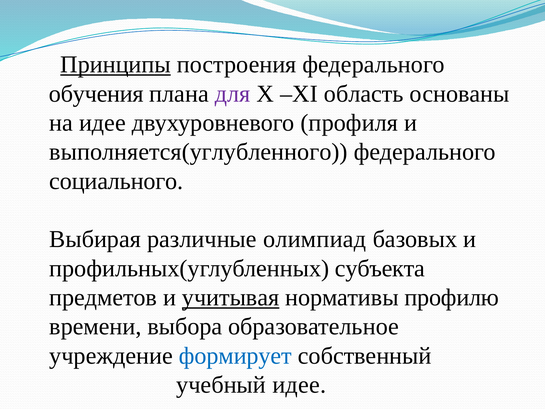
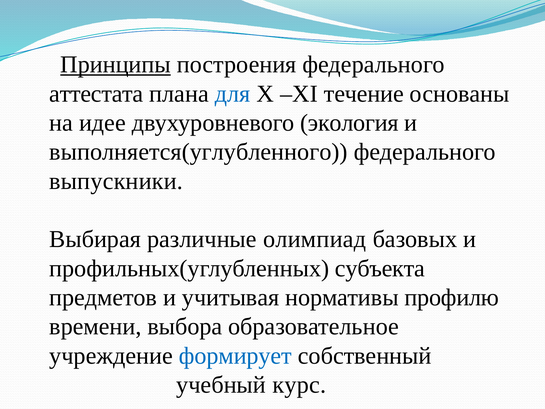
обучения: обучения -> аттестата (96, 94)
для colour: purple -> blue (233, 94)
область: область -> течение (364, 94)
профиля: профиля -> экология (349, 123)
социального: социального -> выпускники (116, 181)
учитывая underline: present -> none (231, 297)
учебный идее: идее -> курс (299, 385)
